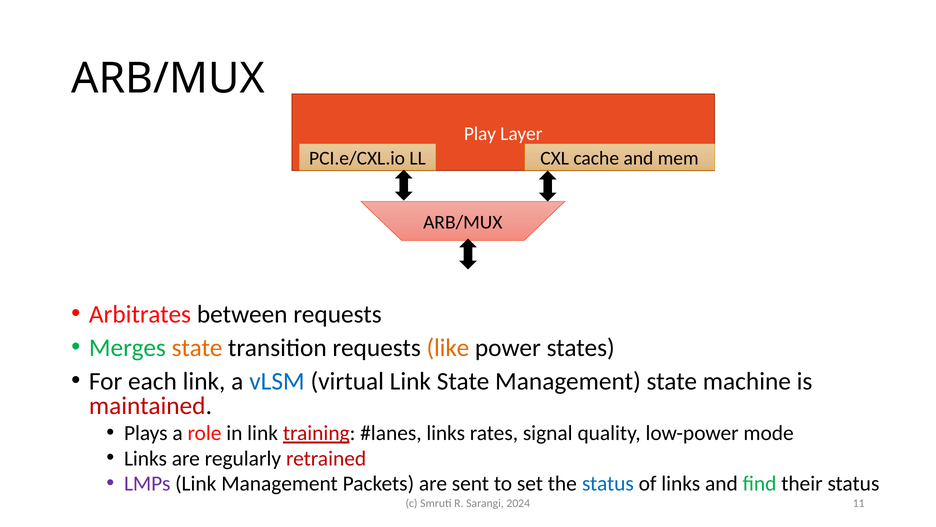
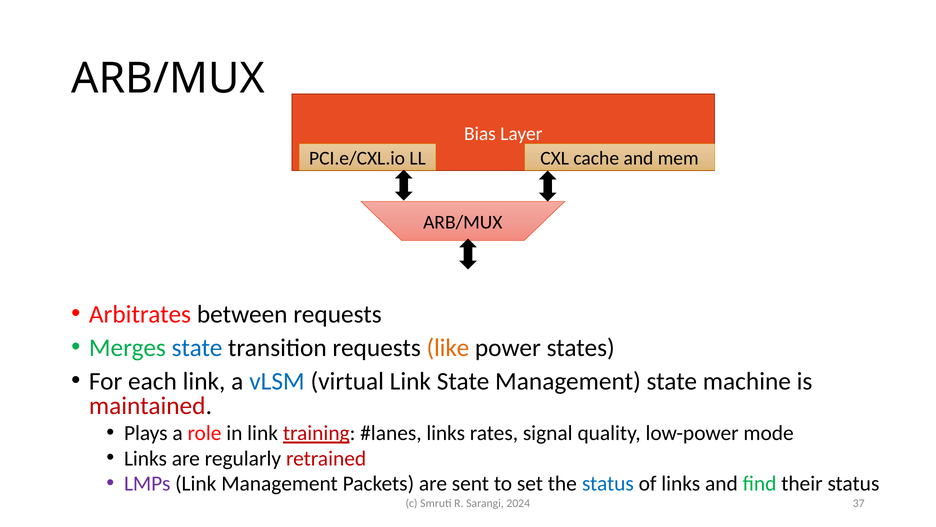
Play: Play -> Bias (480, 133)
state colour: orange -> blue (197, 348)
11: 11 -> 37 (859, 503)
